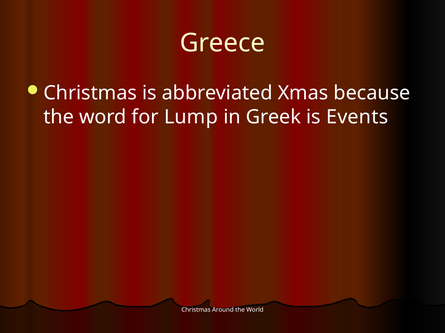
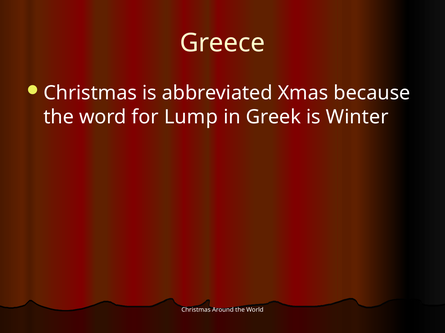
Events: Events -> Winter (357, 117)
